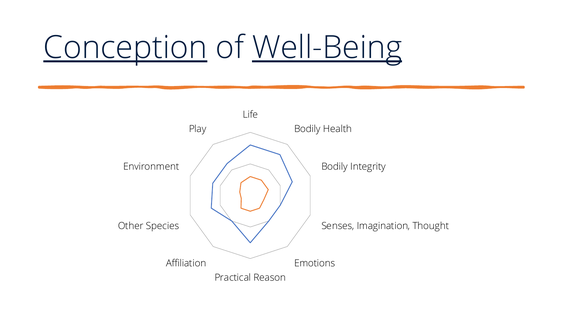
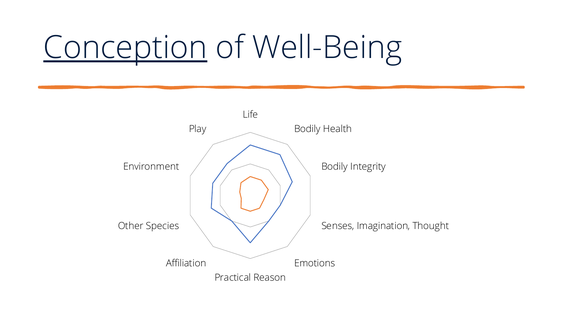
Well-Being underline: present -> none (327, 48)
